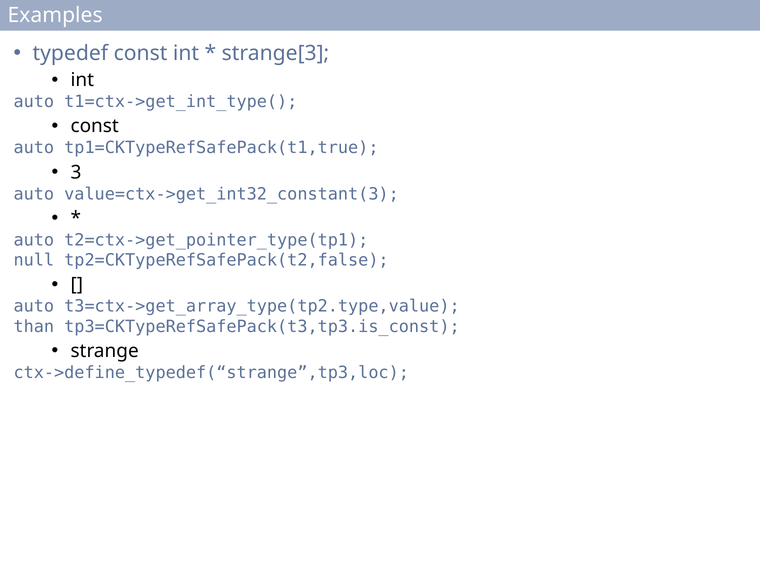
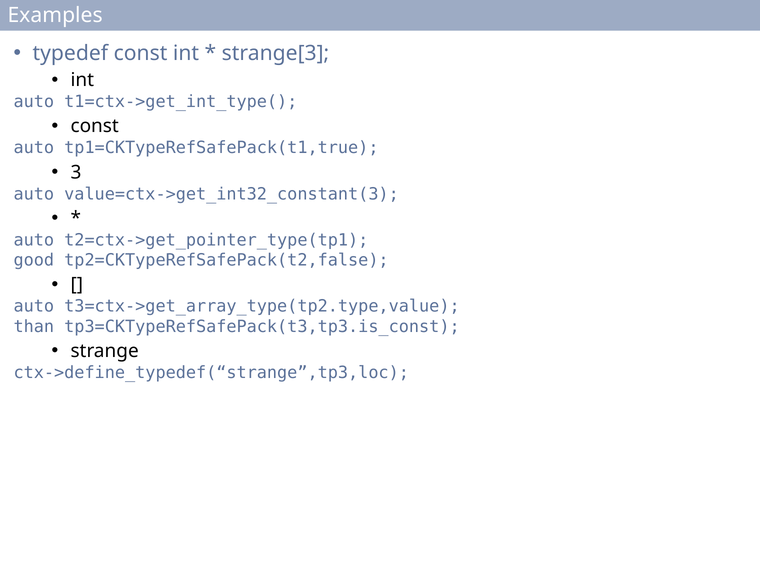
null: null -> good (34, 260)
